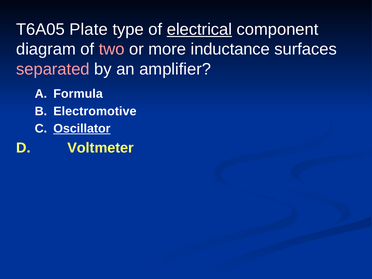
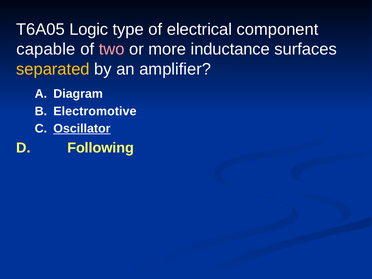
Plate: Plate -> Logic (89, 29)
electrical underline: present -> none (199, 29)
diagram: diagram -> capable (46, 49)
separated colour: pink -> yellow (53, 69)
Formula: Formula -> Diagram (78, 94)
Voltmeter: Voltmeter -> Following (101, 148)
